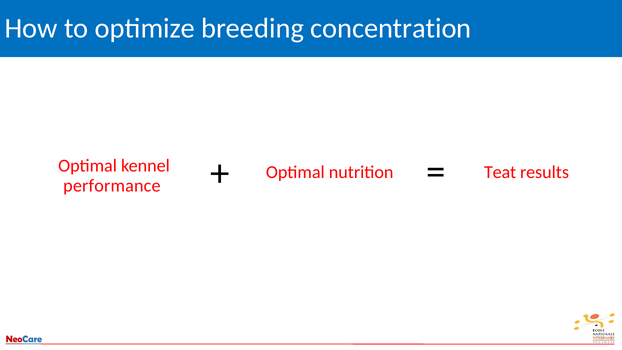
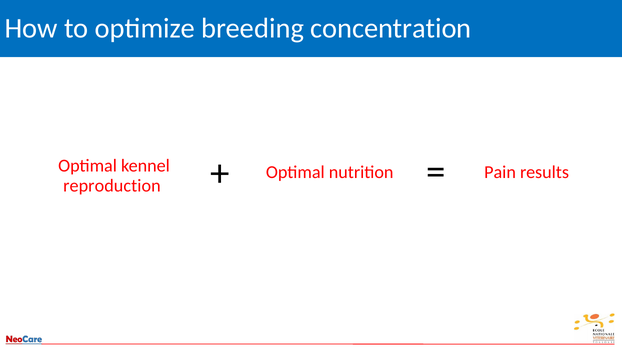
performance: performance -> reproduction (112, 186)
Teat: Teat -> Pain (500, 172)
